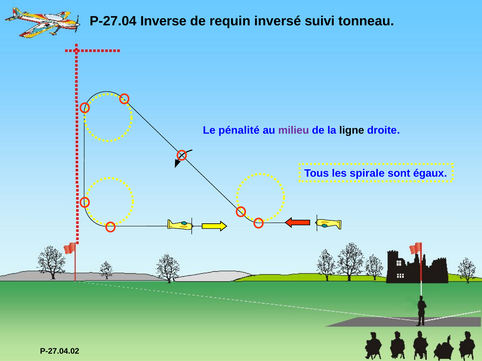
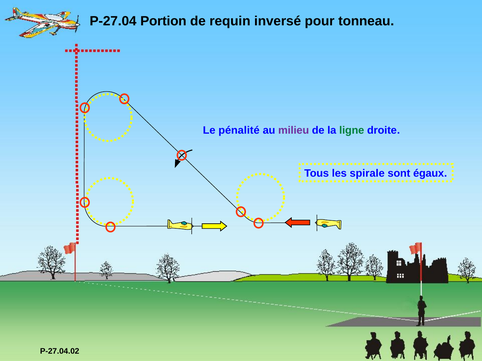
Inverse: Inverse -> Portion (163, 21)
suivi: suivi -> pour (320, 21)
ligne colour: black -> green (352, 131)
